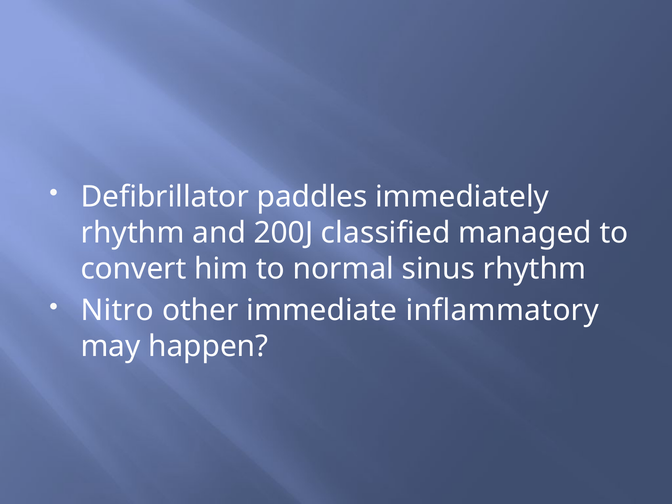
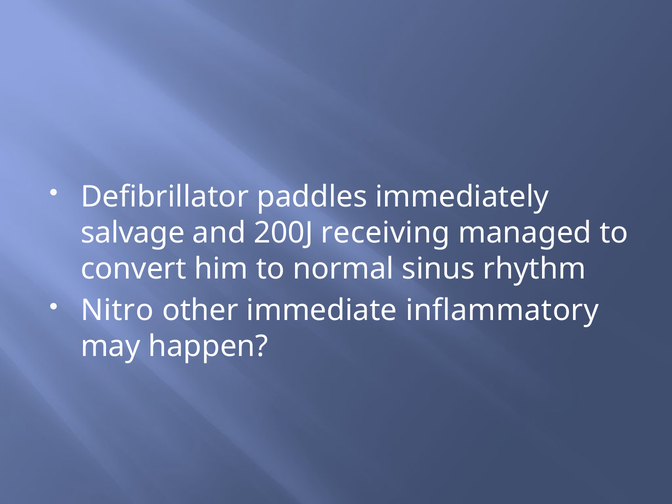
rhythm: rhythm -> salvage (133, 233)
classified: classified -> receiving (386, 233)
